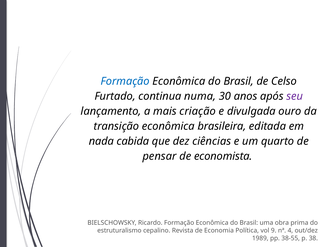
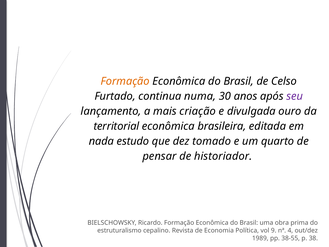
Formação colour: blue -> orange (125, 81)
transição: transição -> territorial (116, 126)
cabida: cabida -> estudo (133, 141)
ciências: ciências -> tomado (212, 141)
economista: economista -> historiador (223, 156)
